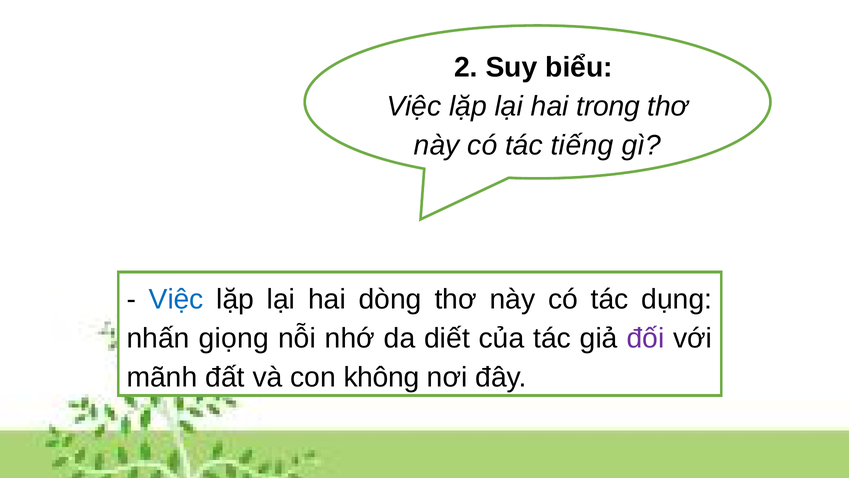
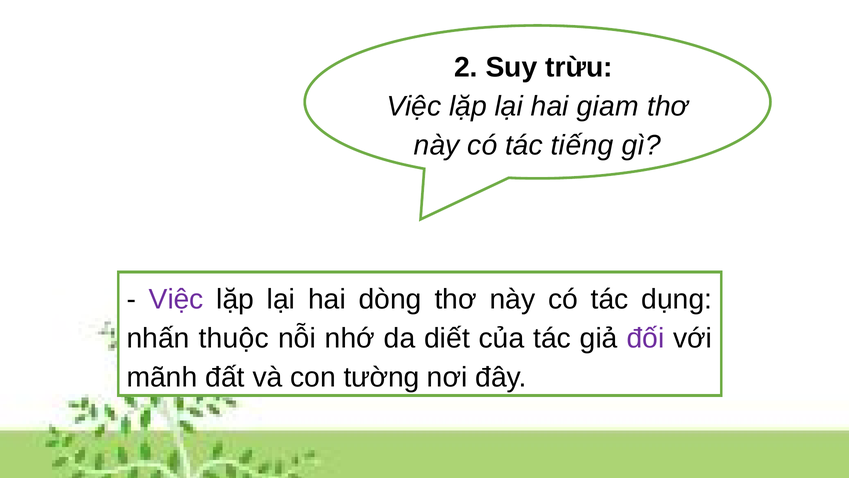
biểu: biểu -> trừu (579, 67)
trong: trong -> giam (608, 106)
Việc colour: blue -> purple (176, 299)
giọng: giọng -> thuộc (234, 338)
không: không -> tường (382, 377)
